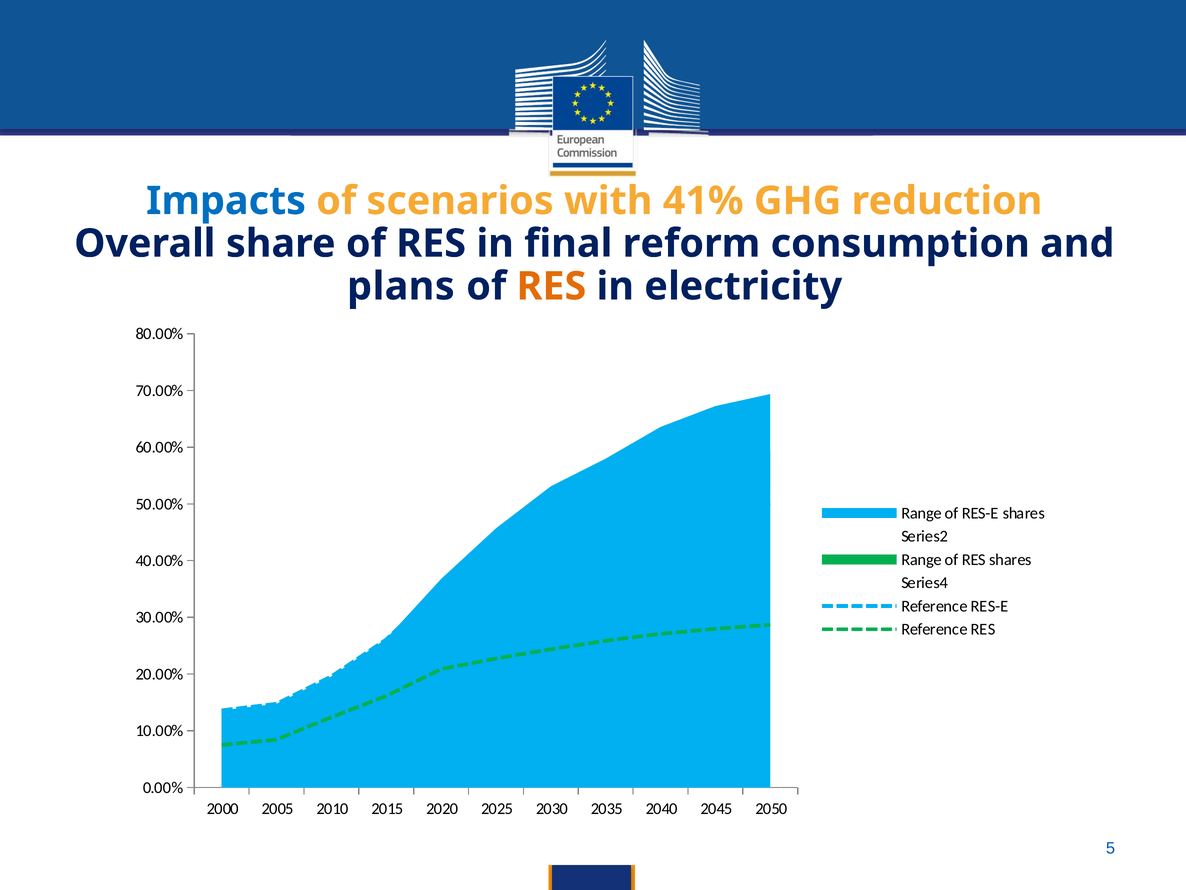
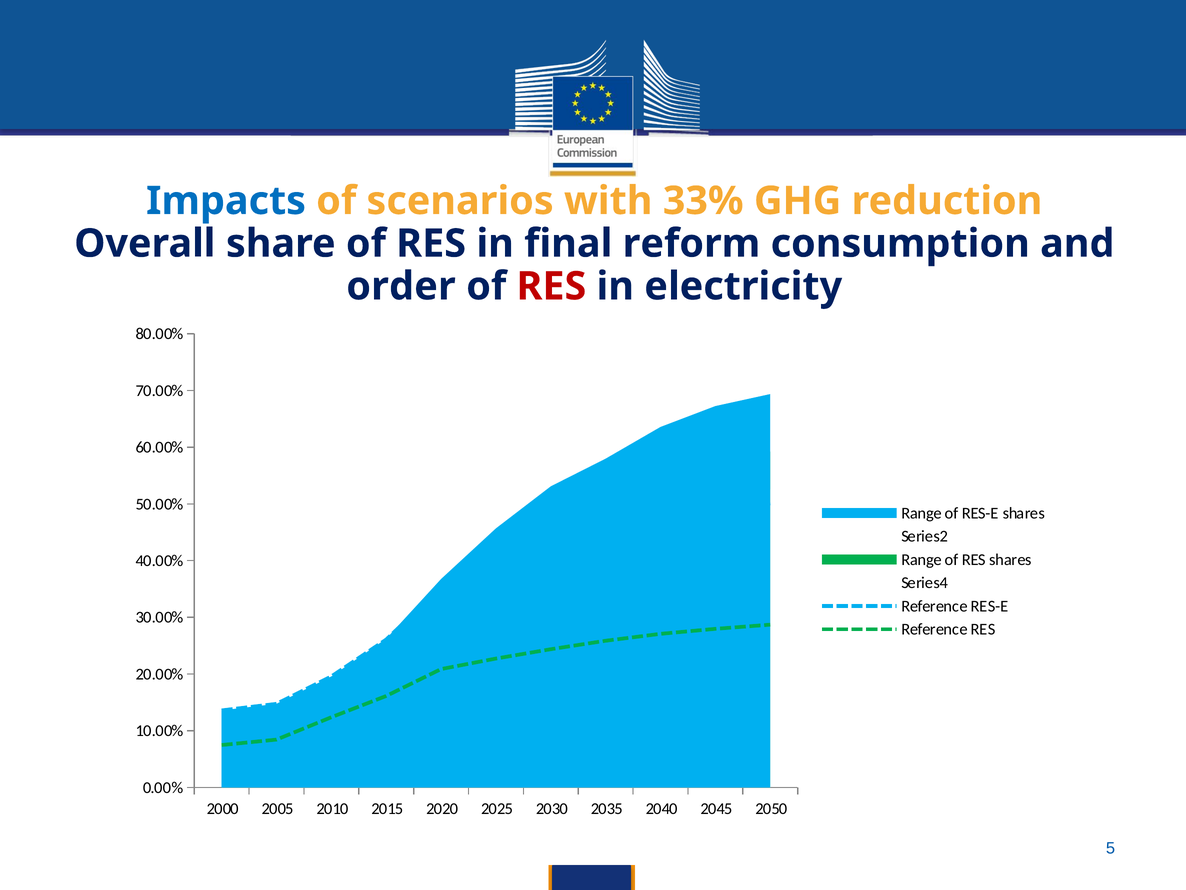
41%: 41% -> 33% (703, 201)
plans: plans -> order (401, 286)
RES colour: orange -> red (551, 286)
